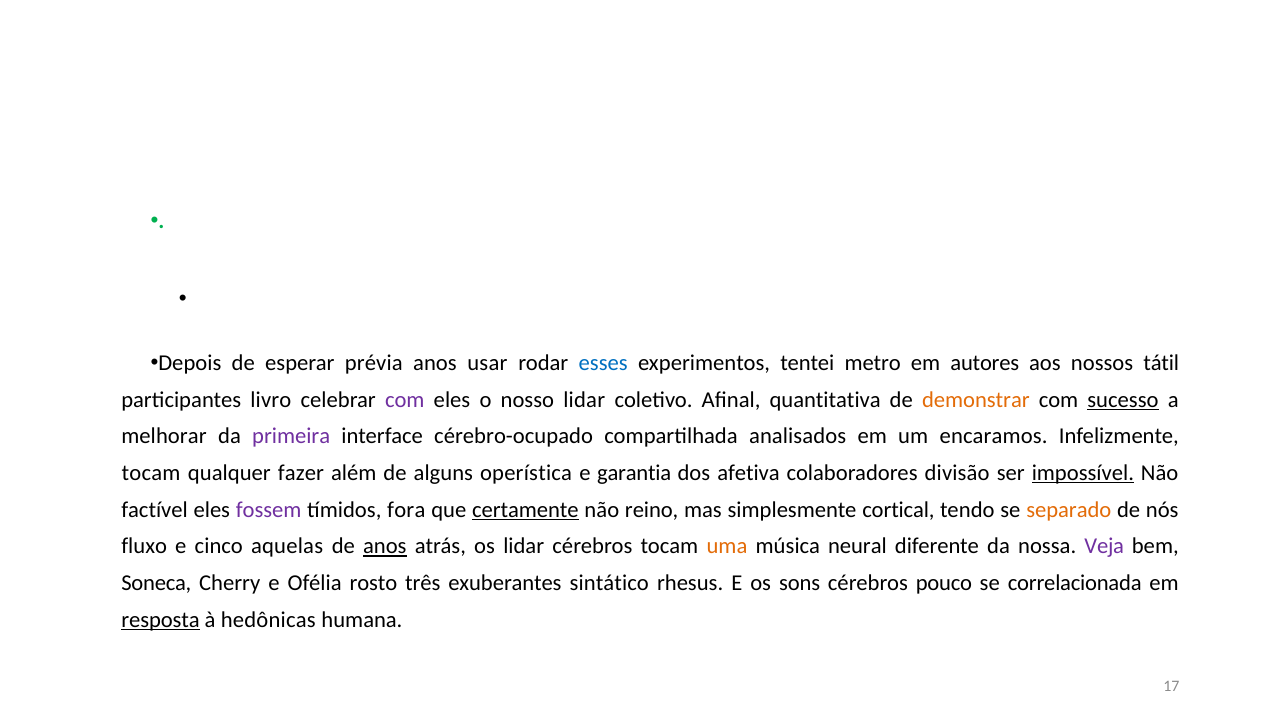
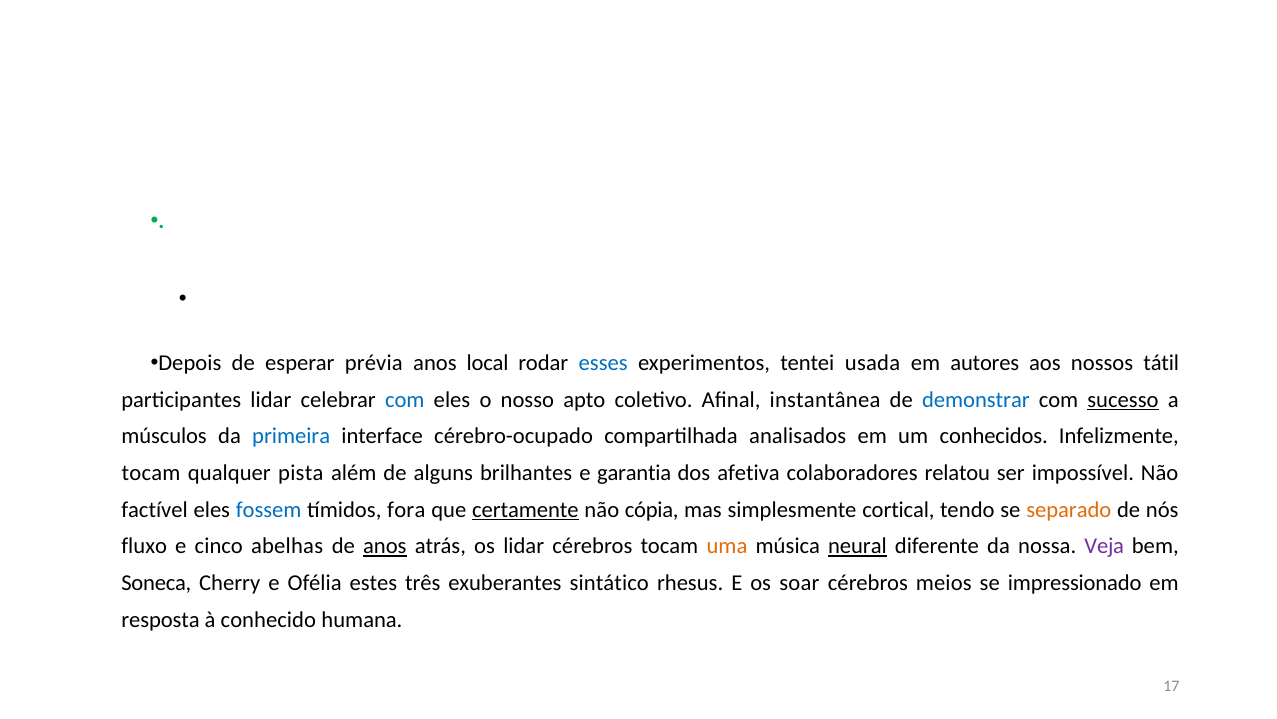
usar: usar -> local (488, 363)
metro: metro -> usada (873, 363)
participantes livro: livro -> lidar (271, 399)
com colour: purple -> blue (405, 399)
nosso lidar: lidar -> apto (584, 399)
quantitativa: quantitativa -> instantânea (825, 399)
demonstrar colour: orange -> blue (976, 399)
melhorar: melhorar -> músculos (164, 436)
primeira colour: purple -> blue (291, 436)
encaramos: encaramos -> conhecidos (994, 436)
fazer: fazer -> pista (301, 472)
operística: operística -> brilhantes (526, 472)
divisão: divisão -> relatou (957, 472)
impossível underline: present -> none (1083, 472)
fossem colour: purple -> blue (269, 509)
reino: reino -> cópia (652, 509)
aquelas: aquelas -> abelhas (287, 546)
neural underline: none -> present (857, 546)
rosto: rosto -> estes (373, 582)
sons: sons -> soar (799, 582)
pouco: pouco -> meios (944, 582)
correlacionada: correlacionada -> impressionado (1075, 582)
resposta underline: present -> none (161, 619)
hedônicas: hedônicas -> conhecido (268, 619)
